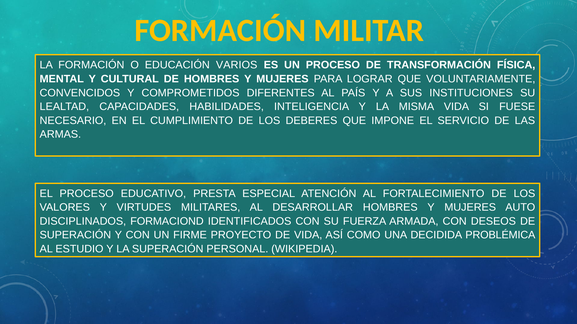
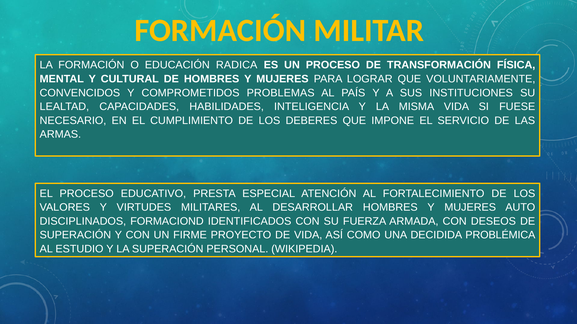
VARIOS: VARIOS -> RADICA (237, 65)
DIFERENTES: DIFERENTES -> PROBLEMAS (281, 93)
